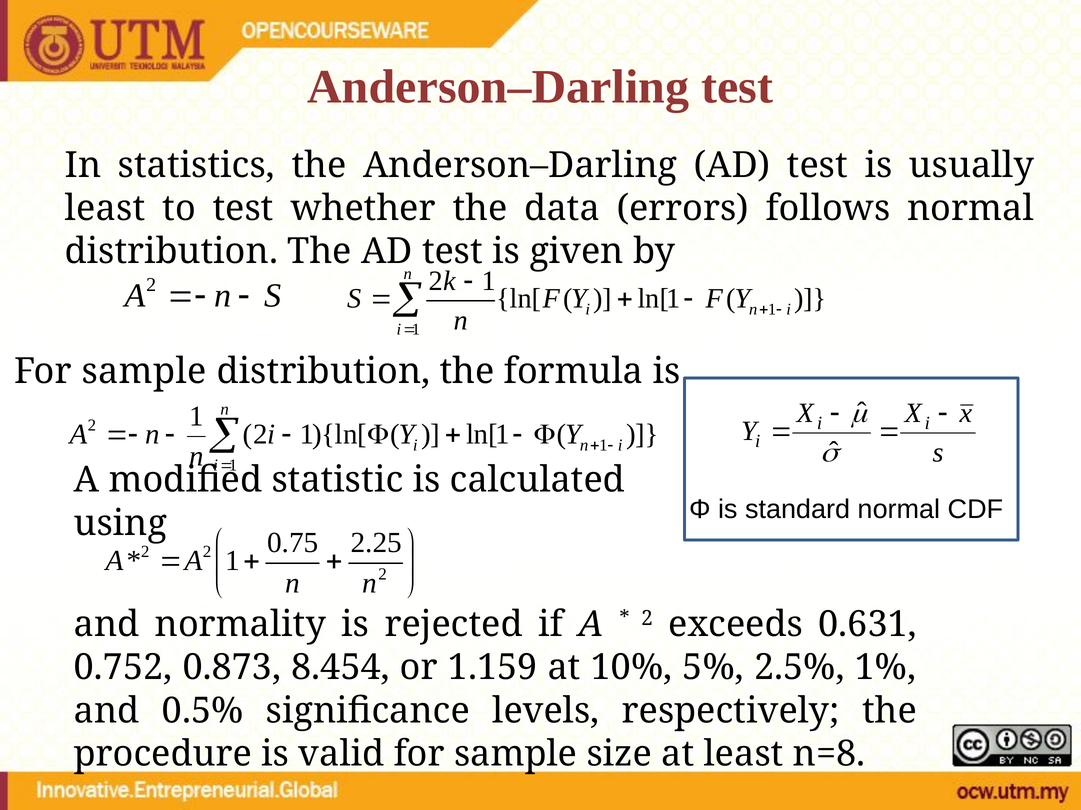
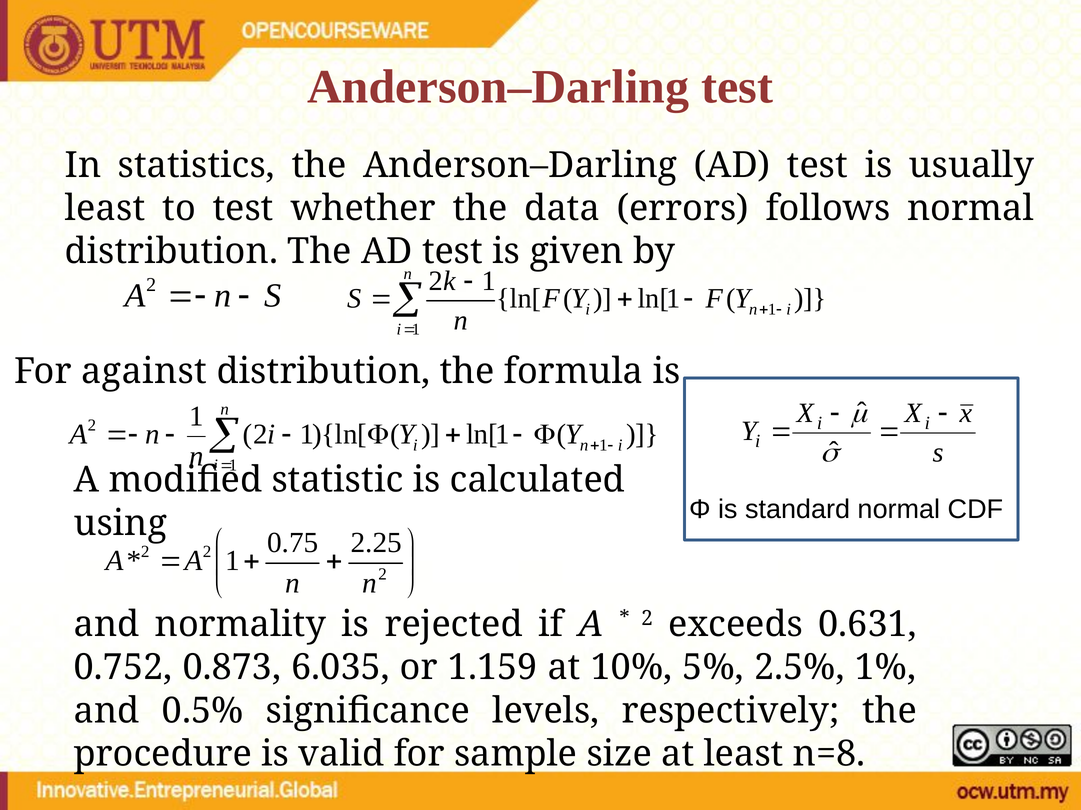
sample: sample -> against (144, 372)
8.454: 8.454 -> 6.035 (341, 668)
